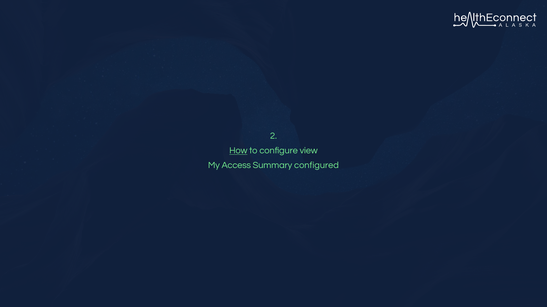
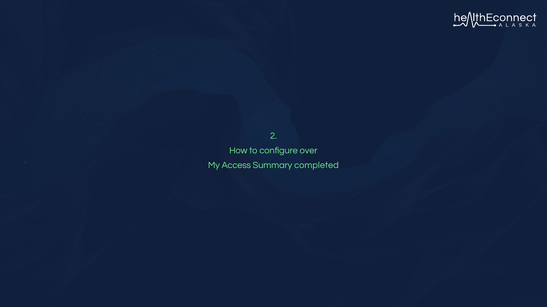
How underline: present -> none (238, 151)
view: view -> over (309, 151)
configured: configured -> completed (316, 166)
